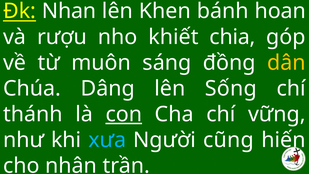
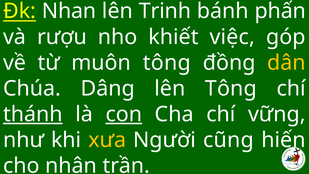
Khen: Khen -> Trinh (165, 11)
hoan: hoan -> phấn (280, 11)
chia: chia -> việc (232, 37)
muôn sáng: sáng -> tông (167, 63)
lên Sống: Sống -> Tông (231, 88)
thánh underline: none -> present (33, 114)
xưa colour: light blue -> yellow (107, 140)
